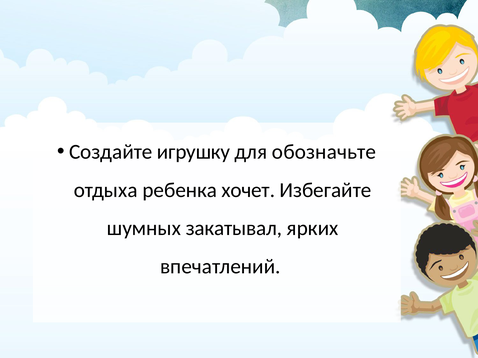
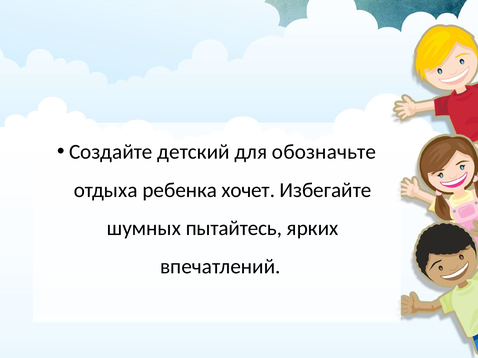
игрушку: игрушку -> детский (193, 152)
закатывал: закатывал -> пытайтесь (234, 229)
